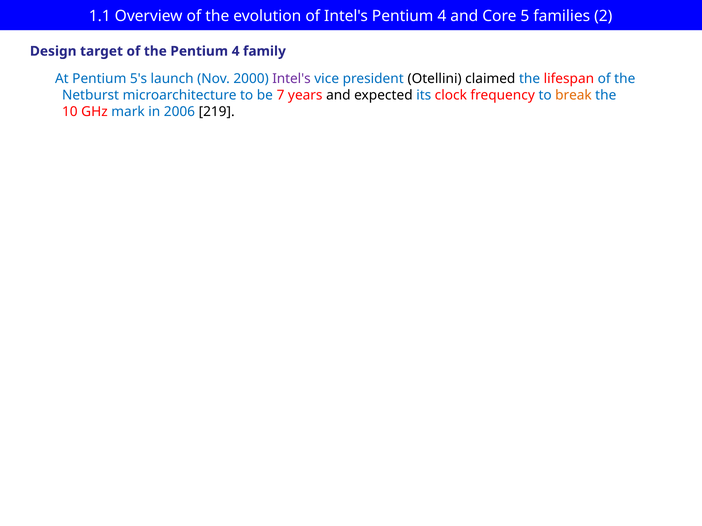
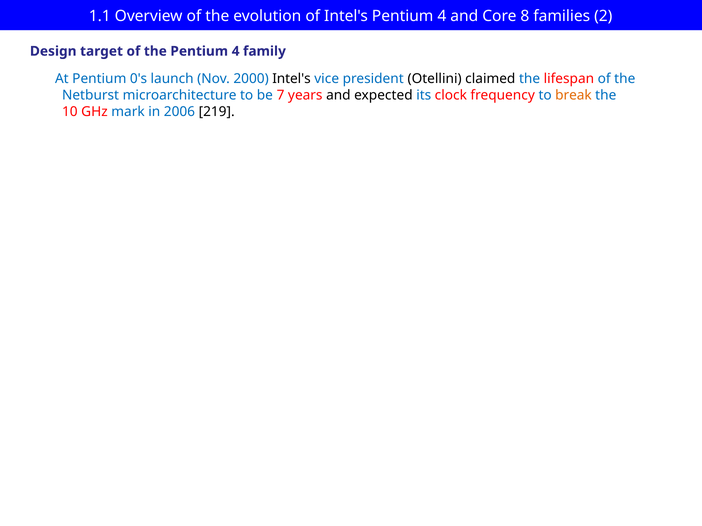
5: 5 -> 8 (525, 16)
5's: 5's -> 0's (139, 79)
Intel's colour: purple -> black (292, 79)
